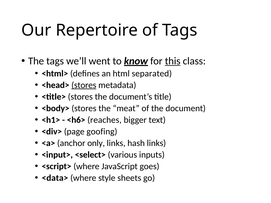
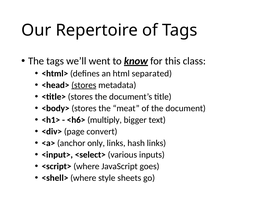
this underline: present -> none (173, 61)
reaches: reaches -> multiply (105, 120)
goofing: goofing -> convert (102, 132)
<data>: <data> -> <shell> (55, 178)
